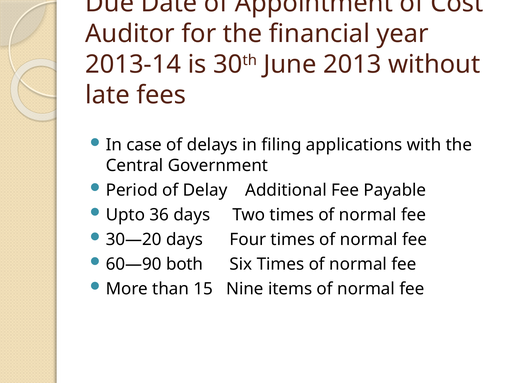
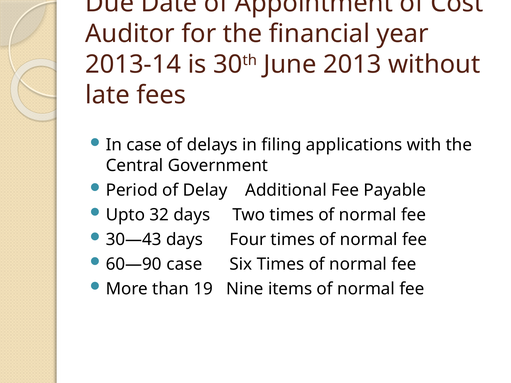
36: 36 -> 32 (159, 215)
30—20: 30—20 -> 30—43 (134, 240)
60—90 both: both -> case (184, 264)
15: 15 -> 19 (203, 289)
